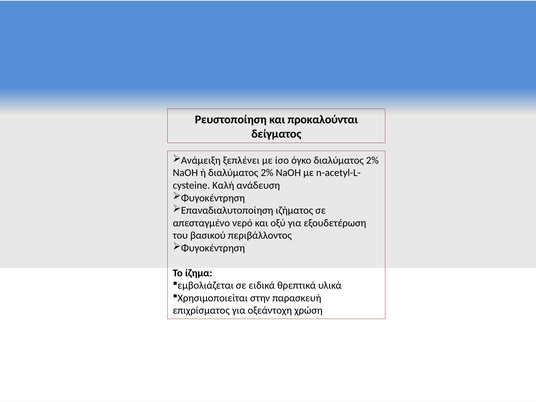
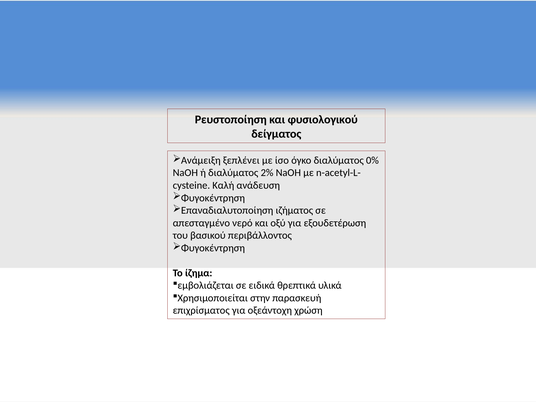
προκαλούνται: προκαλούνται -> φυσιολογικού (323, 119)
όγκο διαλύματος 2%: 2% -> 0% (372, 160)
